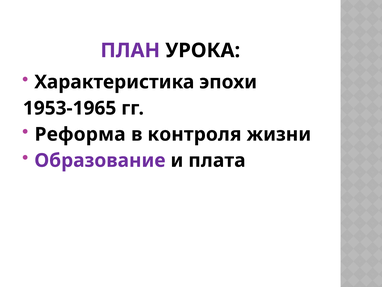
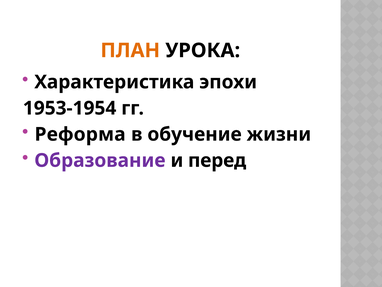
ПЛАН colour: purple -> orange (130, 50)
1953-1965: 1953-1965 -> 1953-1954 (70, 108)
контроля: контроля -> обучение (195, 134)
плата: плата -> перед (217, 160)
